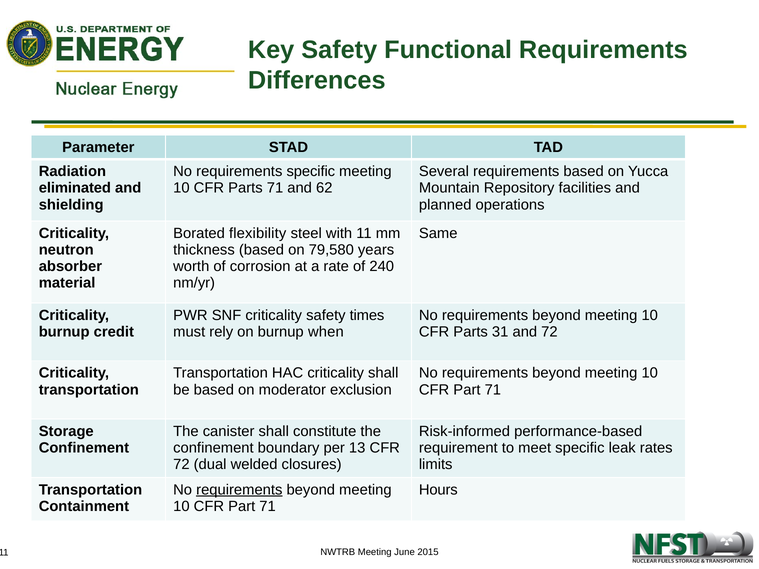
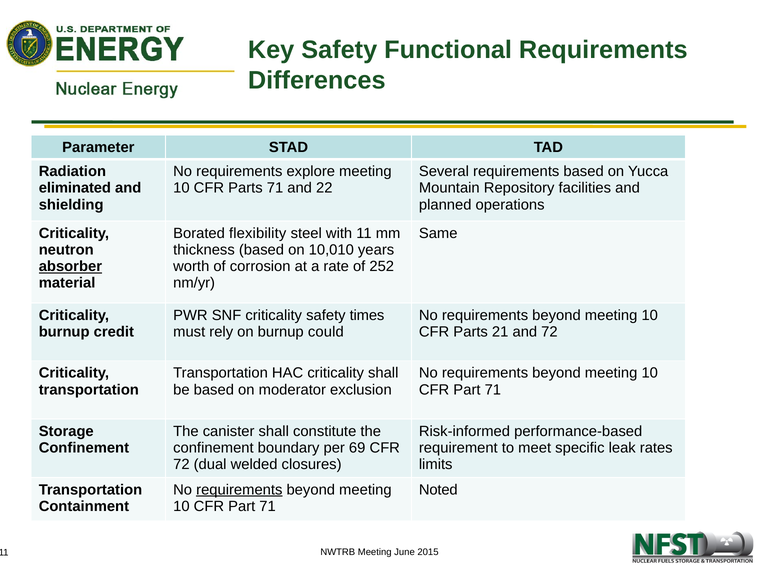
requirements specific: specific -> explore (311, 172)
62: 62 -> 22 (324, 188)
79,580: 79,580 -> 10,010 (331, 250)
absorber underline: none -> present (70, 267)
240: 240 -> 252 (382, 267)
when: when -> could (326, 332)
31: 31 -> 21 (500, 332)
13: 13 -> 69 (357, 448)
Hours: Hours -> Noted (438, 490)
